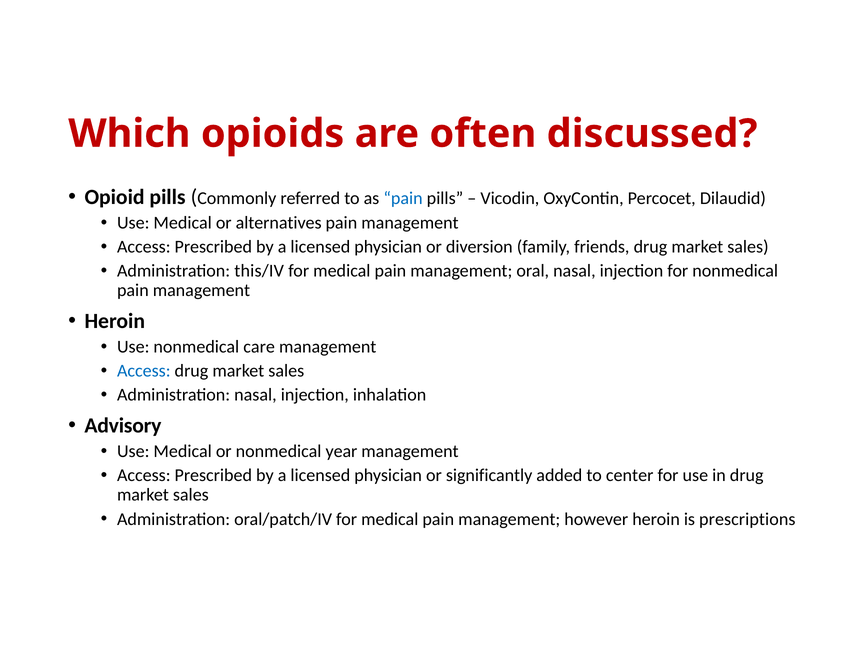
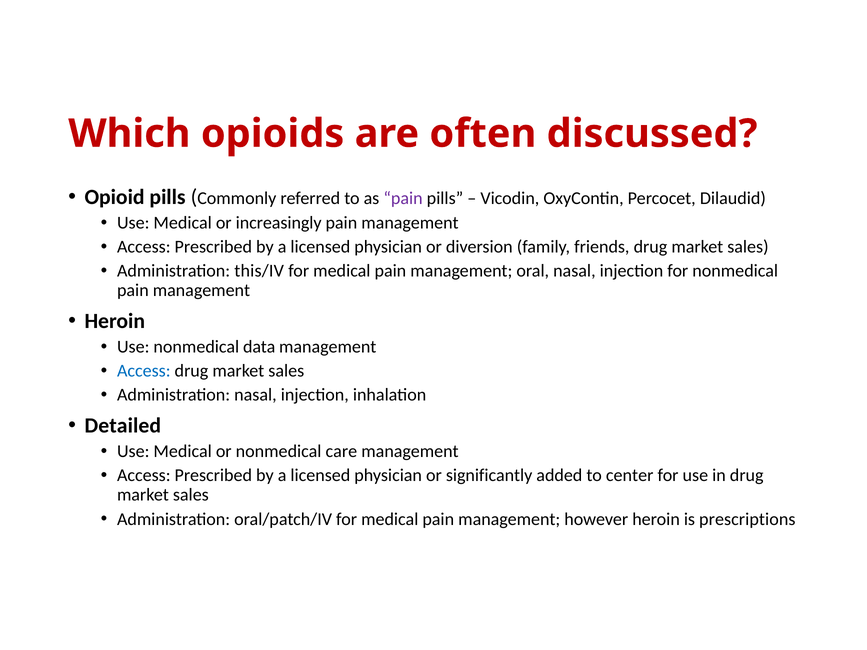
pain colour: blue -> purple (403, 198)
alternatives: alternatives -> increasingly (279, 223)
care: care -> data (259, 347)
Advisory: Advisory -> Detailed (123, 426)
year: year -> care (341, 452)
